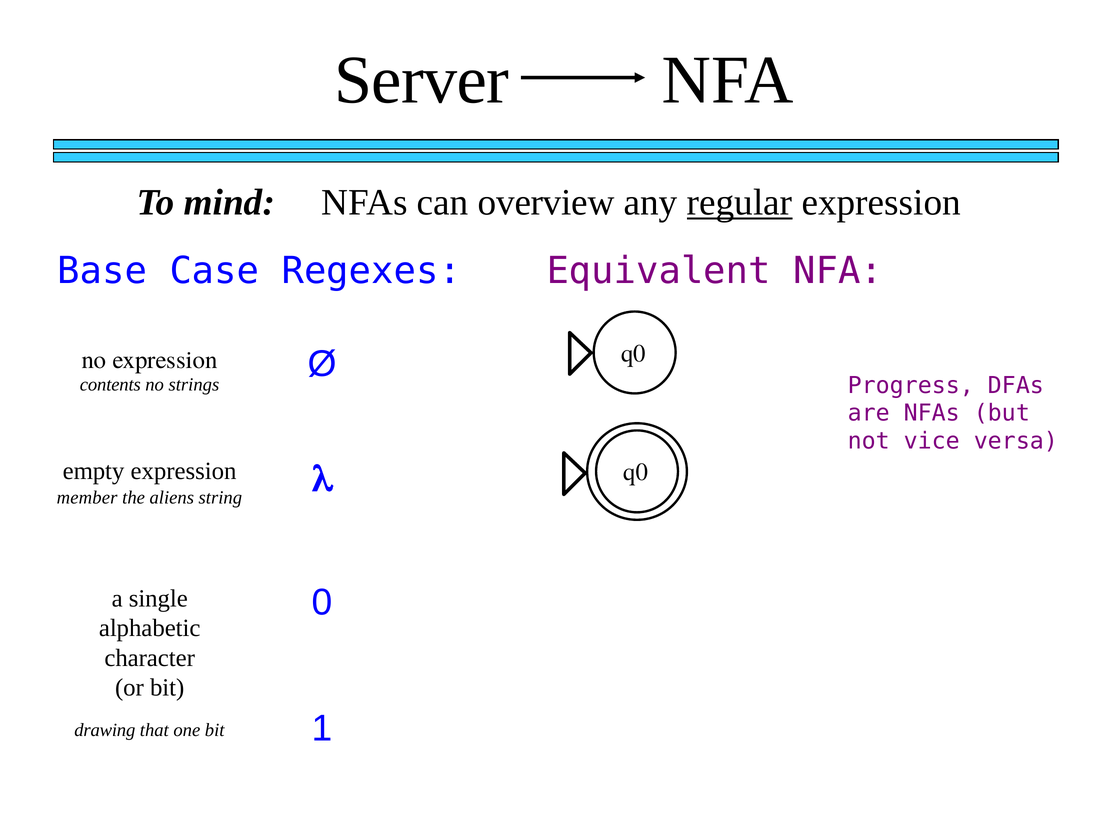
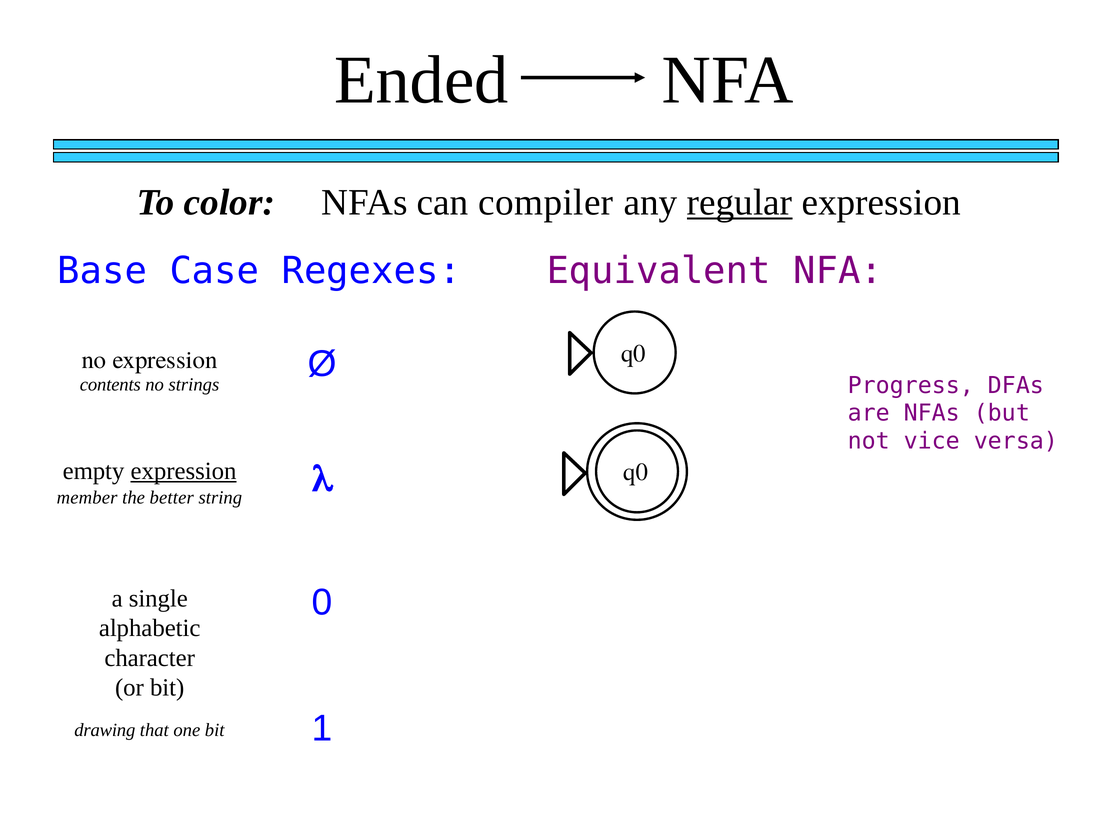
Server: Server -> Ended (421, 80)
mind: mind -> color (229, 202)
overview: overview -> compiler (546, 202)
expression underline: none -> present (184, 471)
aliens: aliens -> better (172, 498)
